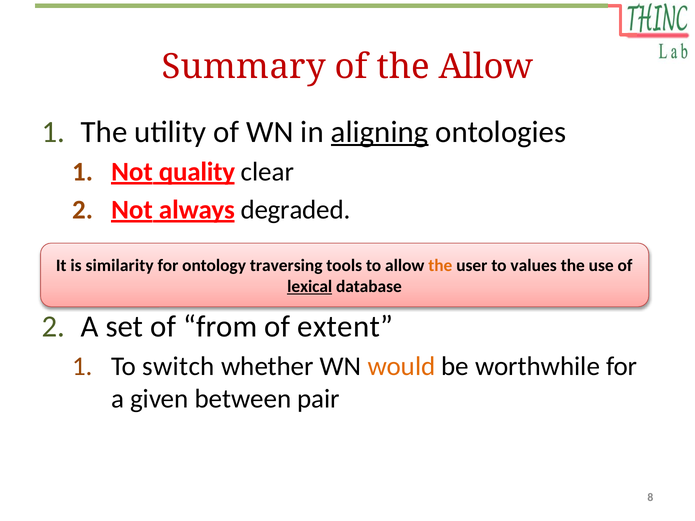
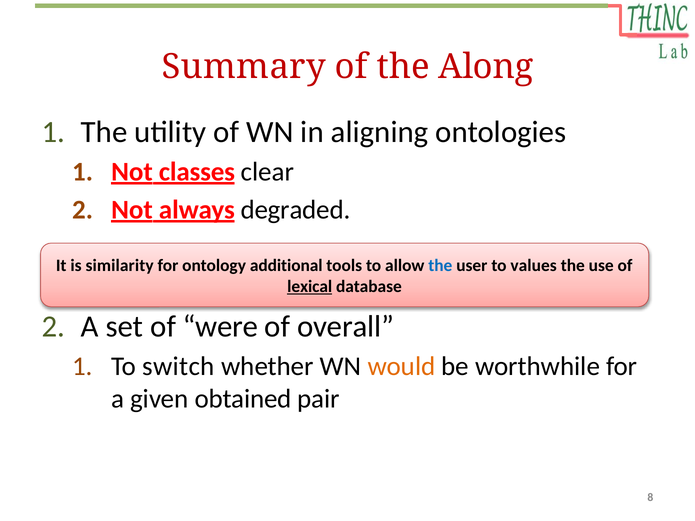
the Allow: Allow -> Along (486, 67)
aligning underline: present -> none (380, 132)
quality: quality -> classes (197, 172)
traversing: traversing -> additional (286, 266)
the colour: orange -> blue (440, 266)
from: from -> were (220, 327)
extent: extent -> overall (346, 327)
between: between -> obtained (243, 399)
